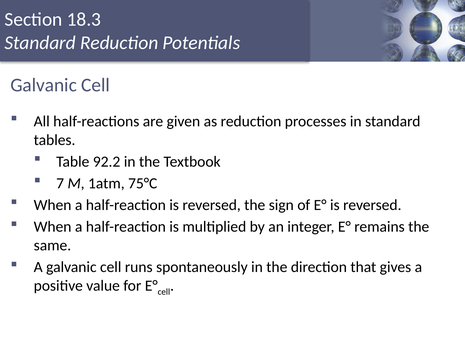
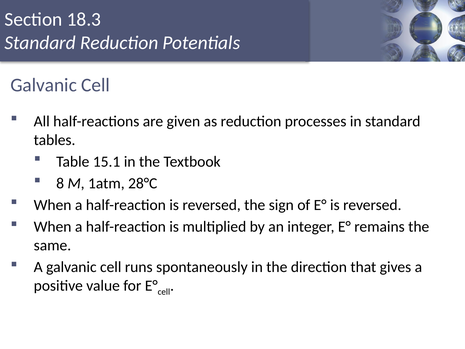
92.2: 92.2 -> 15.1 (107, 162)
7: 7 -> 8 (60, 183)
75°C: 75°C -> 28°C (143, 183)
